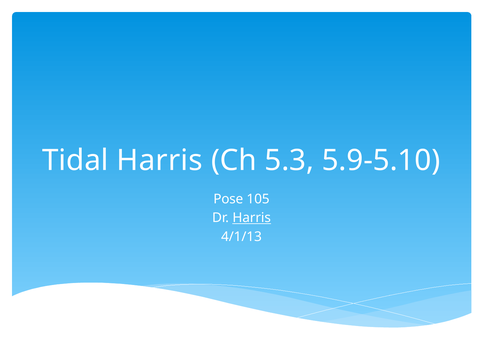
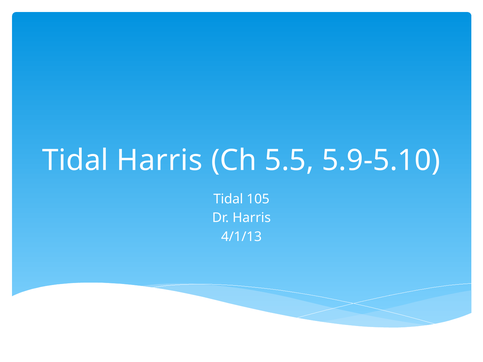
5.3: 5.3 -> 5.5 (289, 160)
Pose: Pose -> Tidal (228, 199)
Harris underline: present -> none (252, 218)
